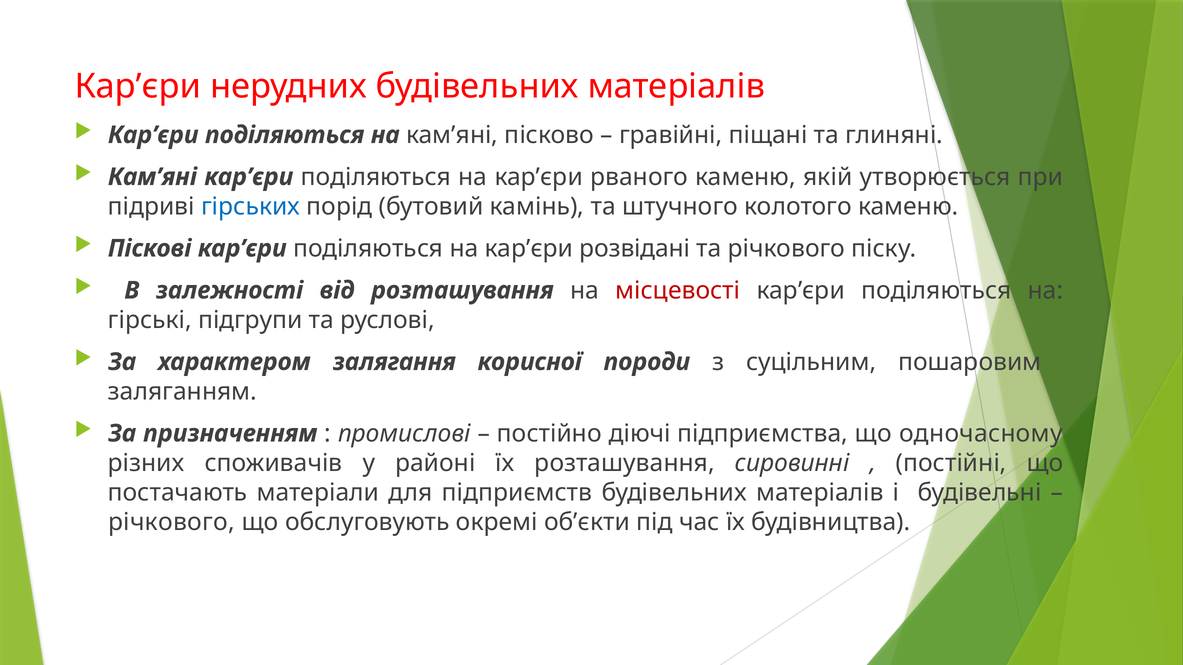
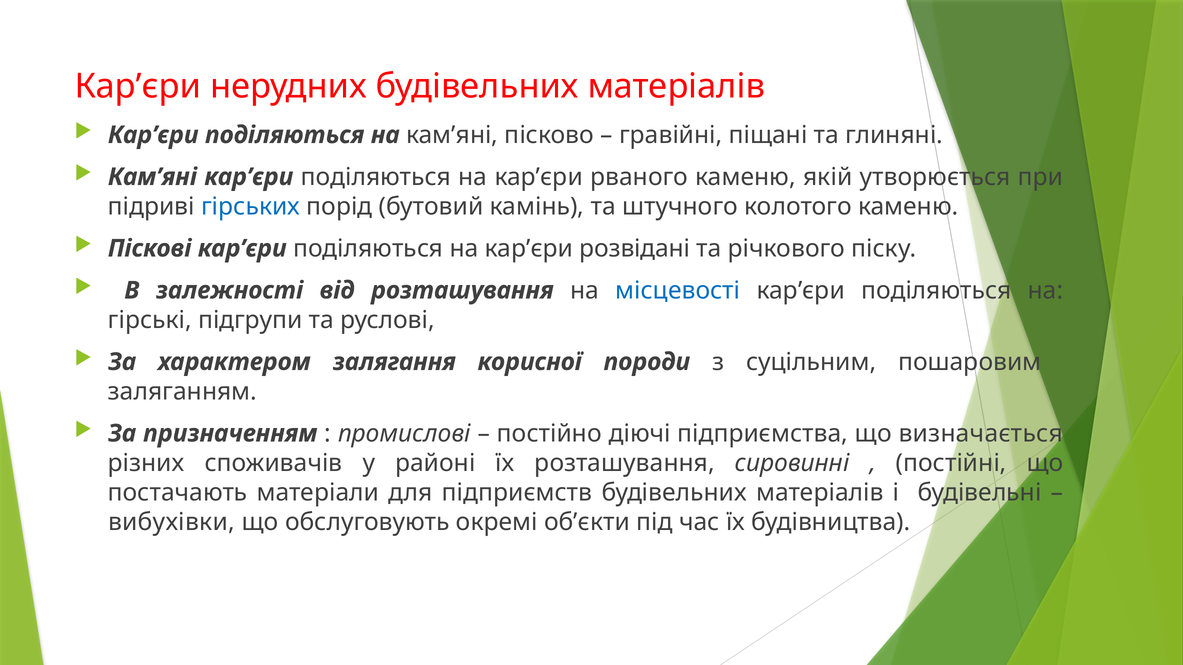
місцевості colour: red -> blue (678, 291)
одночасному: одночасному -> визначається (981, 434)
річкового: річкового -> вибухівки (171, 523)
